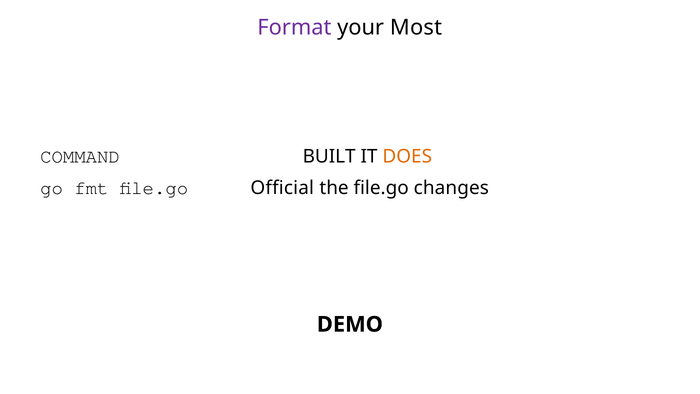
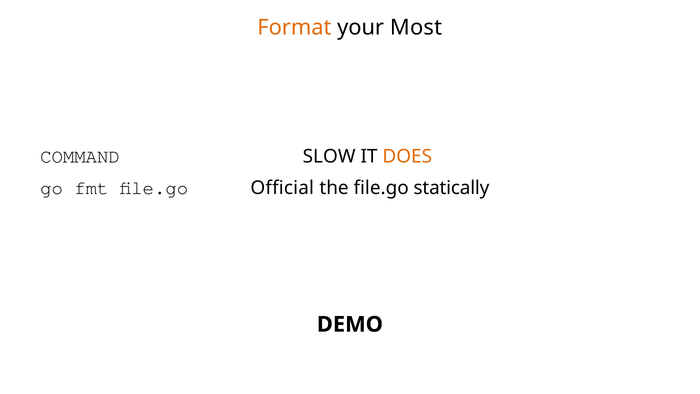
Format colour: purple -> orange (294, 28)
BUILT: BUILT -> SLOW (329, 156)
changes: changes -> statically (451, 188)
